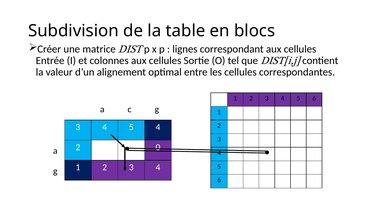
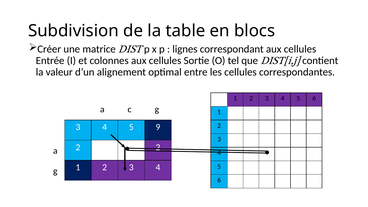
5 4: 4 -> 9 (158, 127)
2 0: 0 -> 2 (158, 147)
